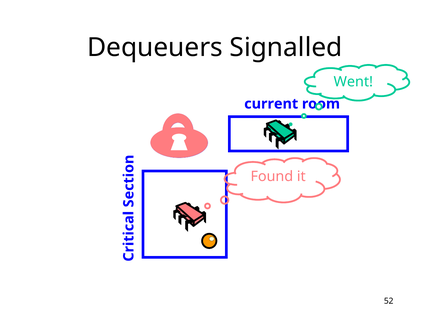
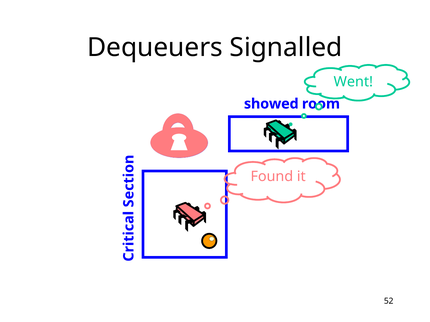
current: current -> showed (271, 104)
